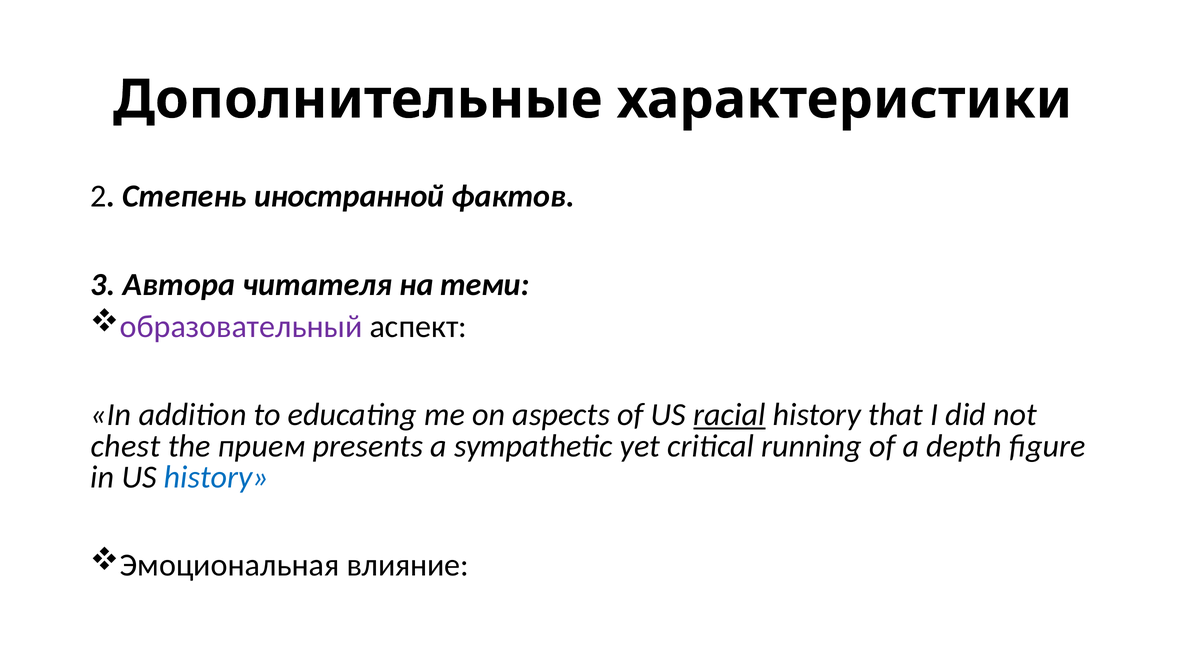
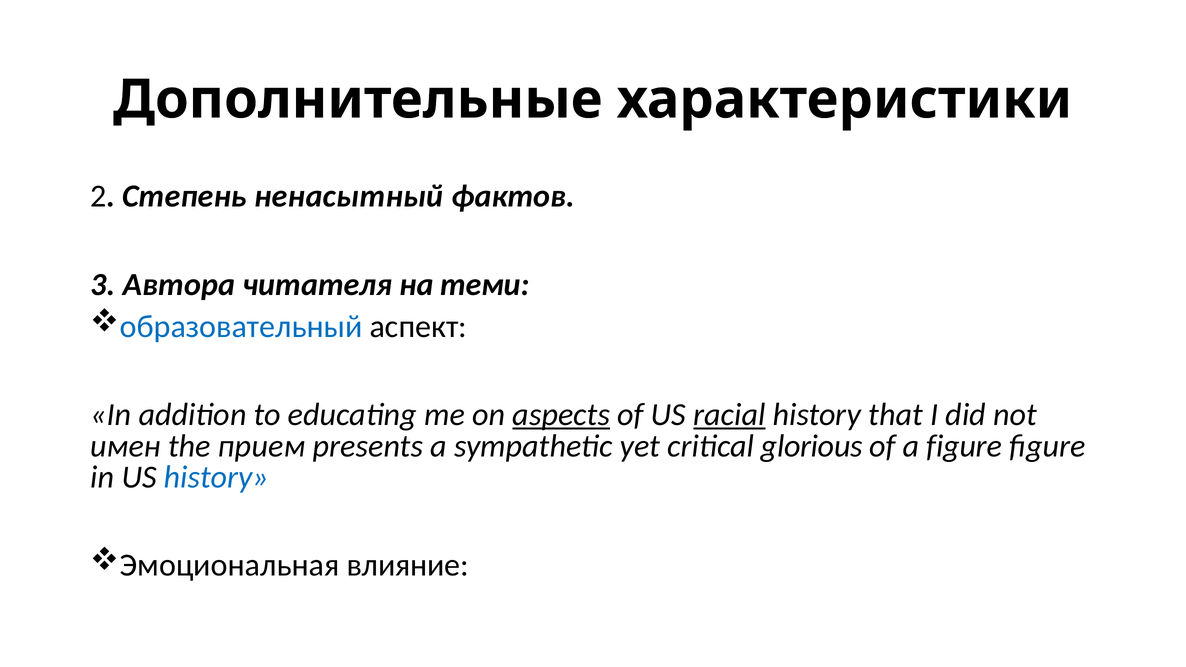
иностранной: иностранной -> ненасытный (349, 196)
образовательный colour: purple -> blue (241, 327)
aspects underline: none -> present (561, 415)
chest: chest -> имен (126, 446)
running: running -> glorious (812, 446)
a depth: depth -> figure (964, 446)
